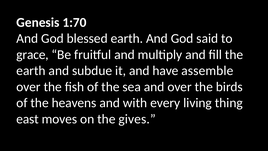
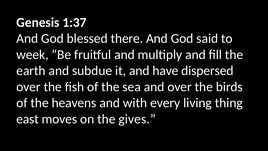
1:70: 1:70 -> 1:37 (75, 22)
blessed earth: earth -> there (127, 38)
grace: grace -> week (32, 55)
assemble: assemble -> dispersed (207, 71)
